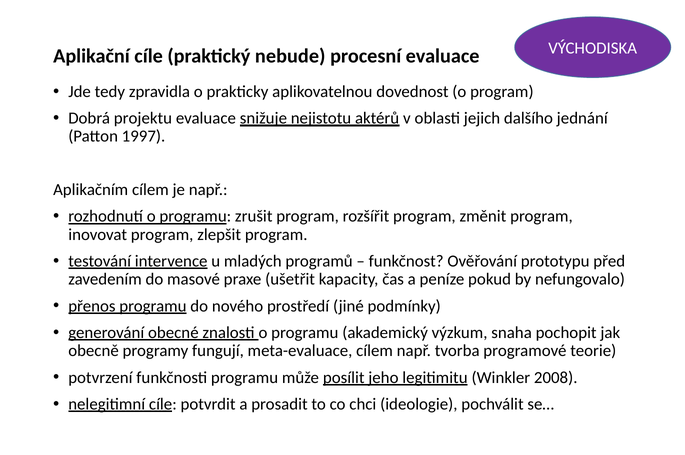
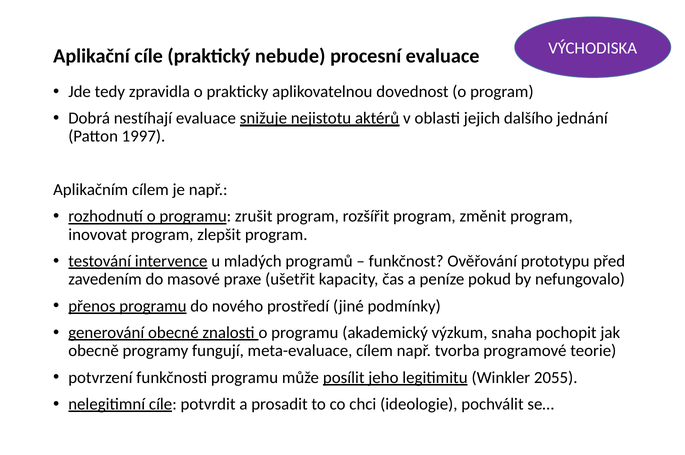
projektu: projektu -> nestíhají (143, 118)
2008: 2008 -> 2055 (556, 377)
